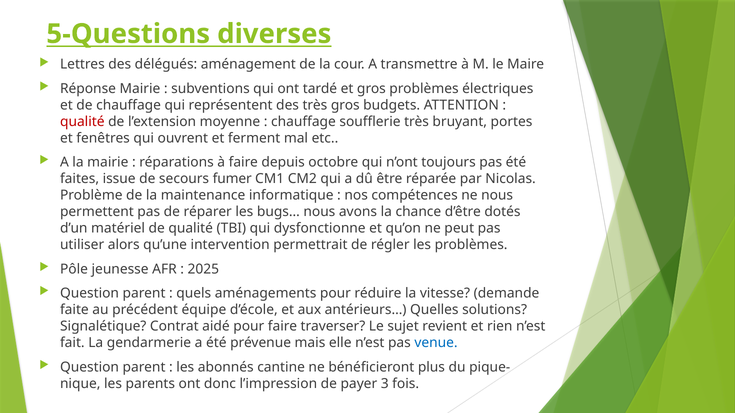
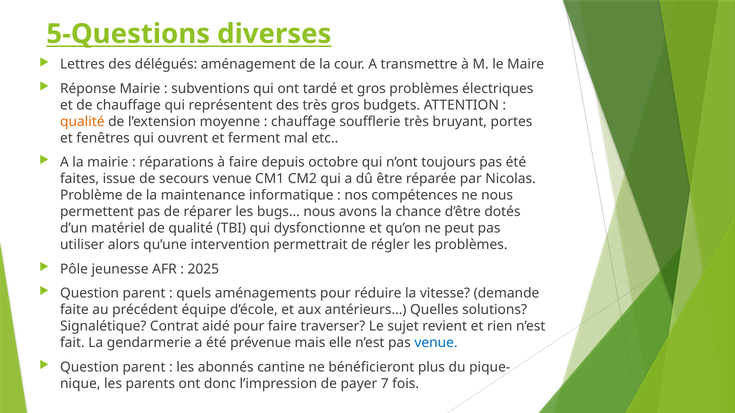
qualité colour: red -> orange (82, 122)
secours fumer: fumer -> venue (232, 179)
3: 3 -> 7 (385, 384)
